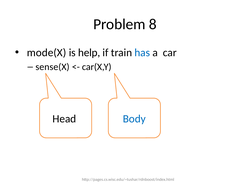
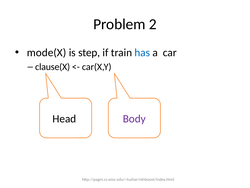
8: 8 -> 2 (153, 24)
help: help -> step (89, 52)
sense(X: sense(X -> clause(X (53, 67)
Body colour: blue -> purple (134, 118)
